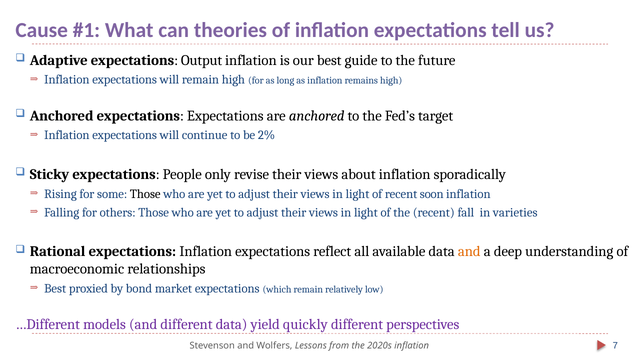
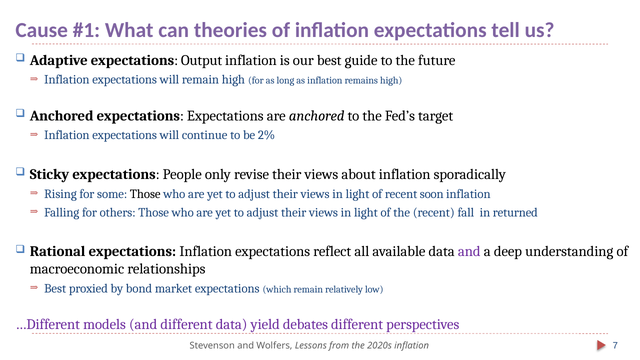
varieties: varieties -> returned (515, 212)
and colour: orange -> purple (469, 251)
quickly: quickly -> debates (305, 325)
